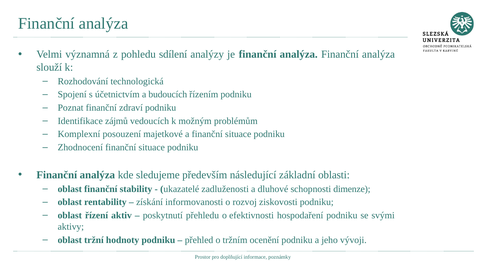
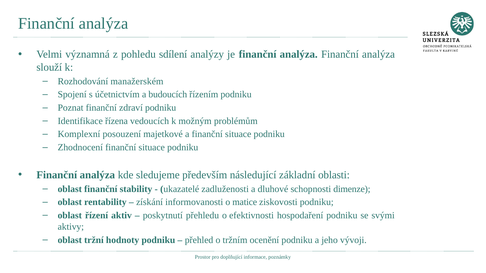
technologická: technologická -> manažerském (137, 81)
zájmů: zájmů -> řízena (116, 121)
rozvoj: rozvoj -> matice (245, 202)
